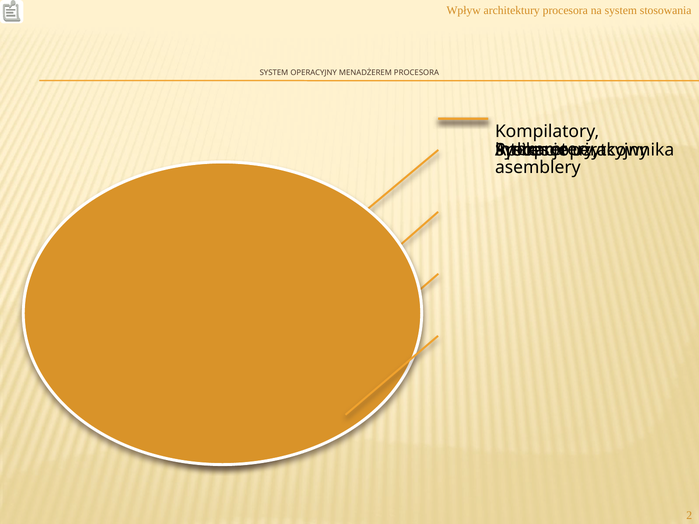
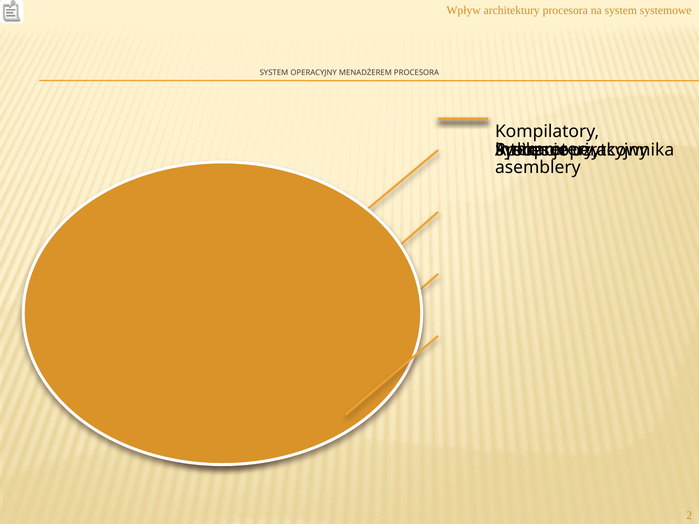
stosowania: stosowania -> systemowe (666, 10)
